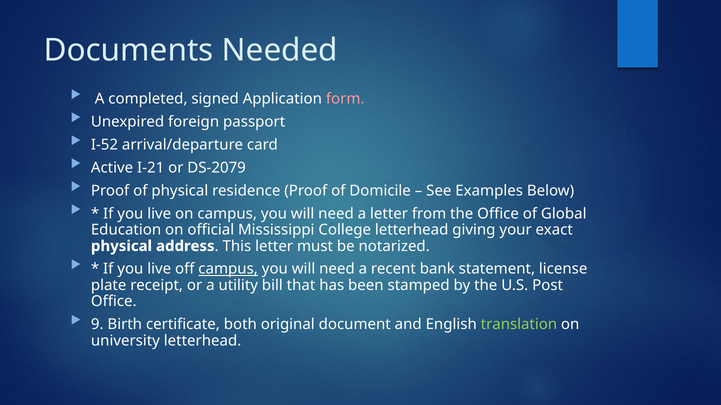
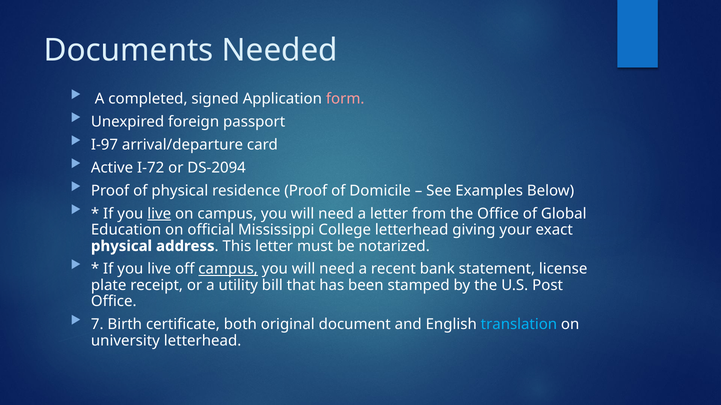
I-52: I-52 -> I-97 (104, 145)
I-21: I-21 -> I-72 (151, 168)
DS-2079: DS-2079 -> DS-2094 (217, 168)
live underline: none -> present (159, 214)
9: 9 -> 7 (97, 325)
translation colour: light green -> light blue (519, 325)
